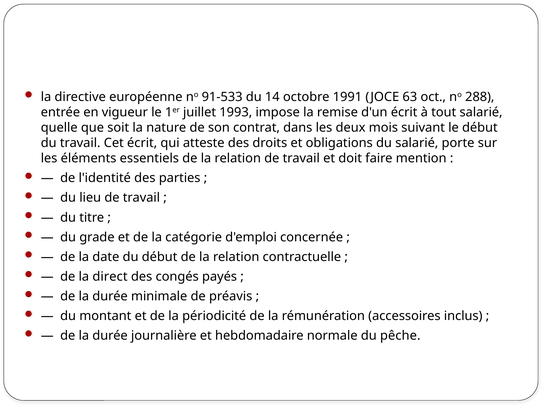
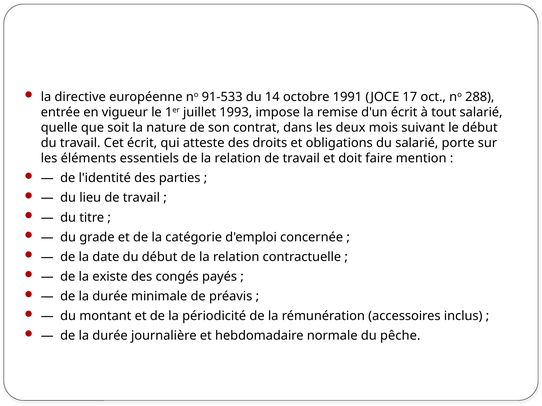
63: 63 -> 17 (410, 97)
direct: direct -> existe (110, 277)
